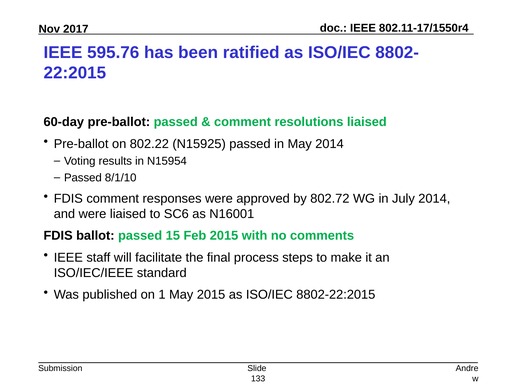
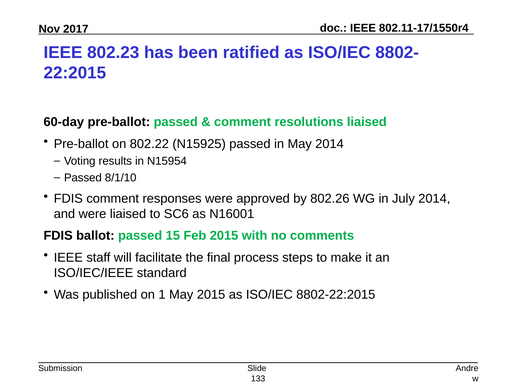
595.76: 595.76 -> 802.23 (113, 52)
802.72: 802.72 -> 802.26 (330, 199)
